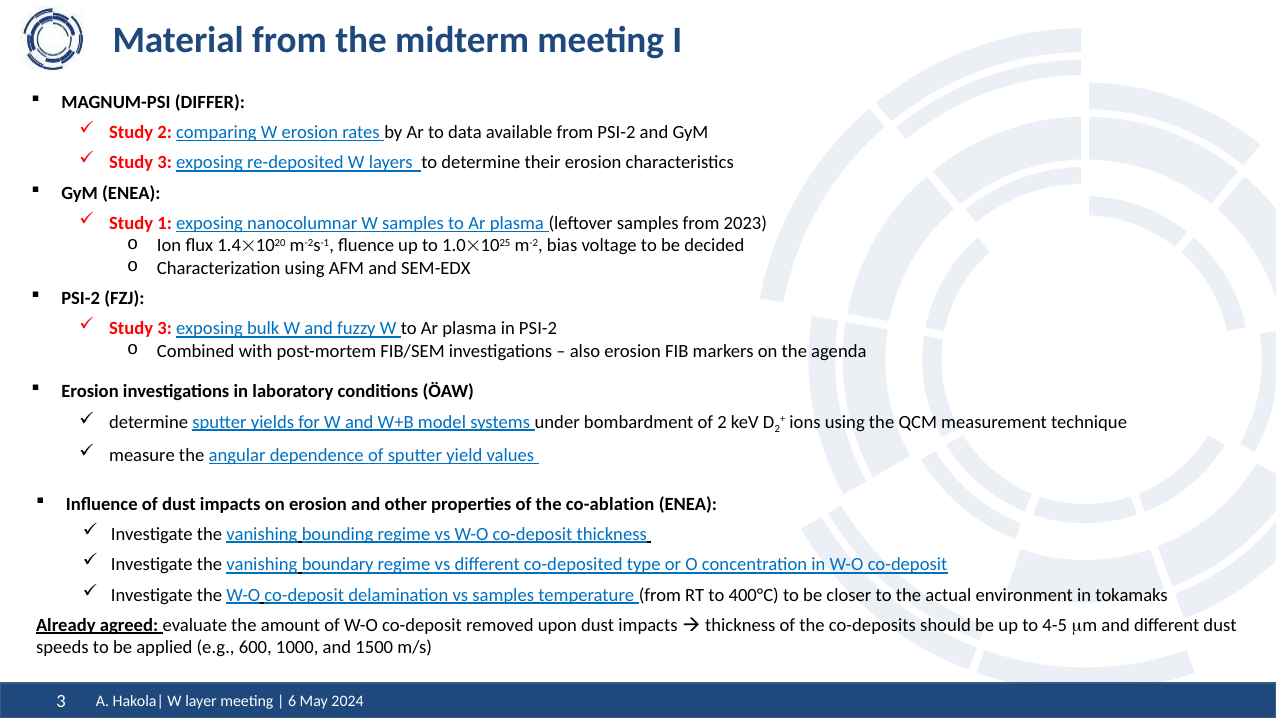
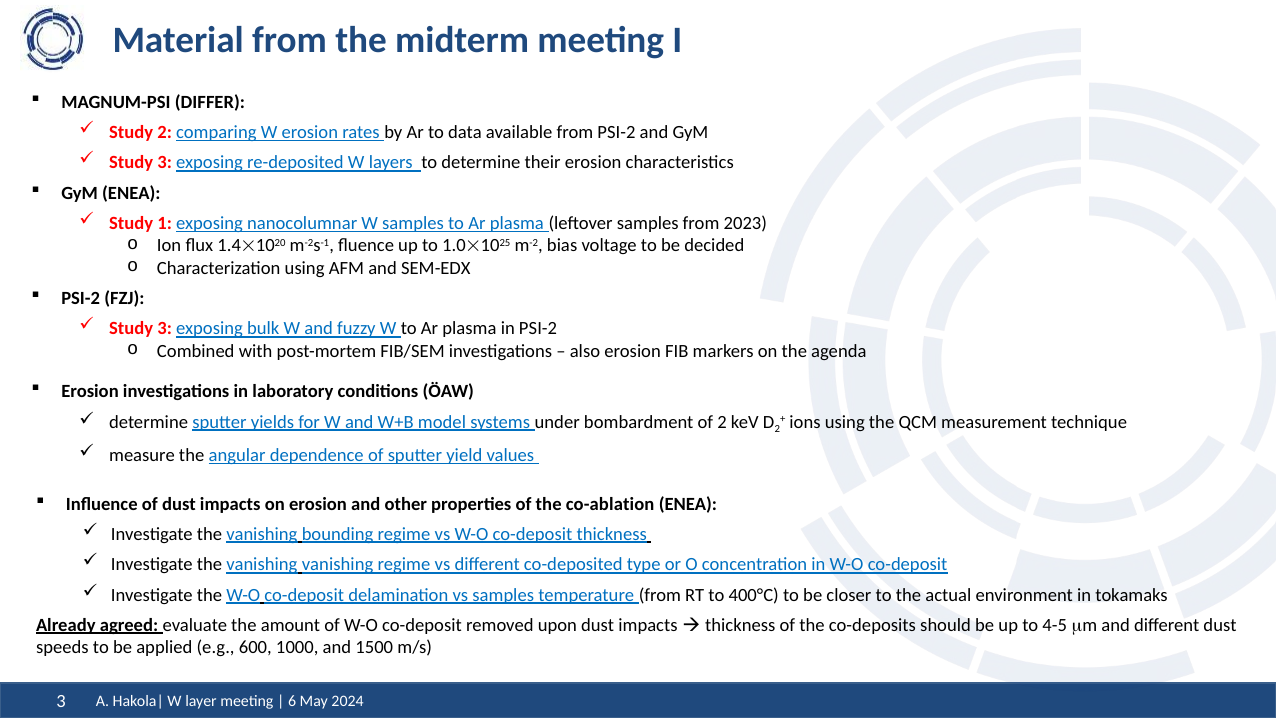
vanishing boundary: boundary -> vanishing (338, 564)
